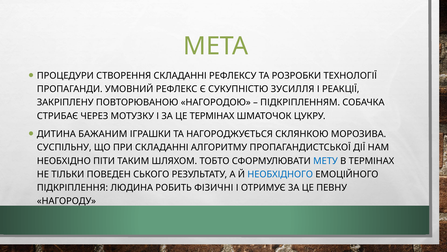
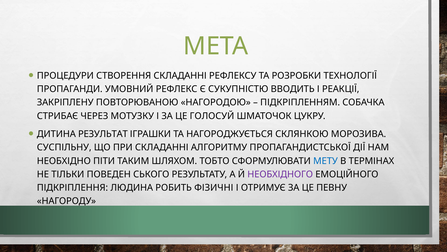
ЗУСИЛЛЯ: ЗУСИЛЛЯ -> ВВОДИТЬ (293, 89)
ЦЕ ТЕРМІНАХ: ТЕРМІНАХ -> ГОЛОСУЙ (212, 116)
БАЖАНИМ: БАЖАНИМ -> РЕЗУЛЬТАТ (103, 134)
НЕОБХІДНОГО colour: blue -> purple (280, 174)
